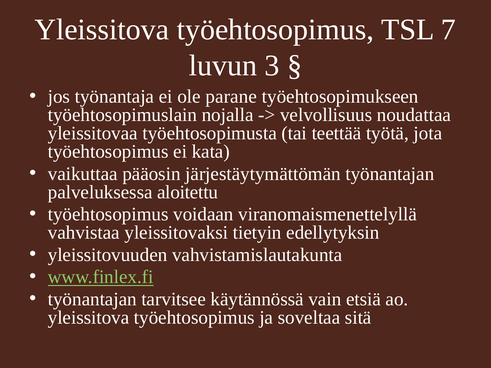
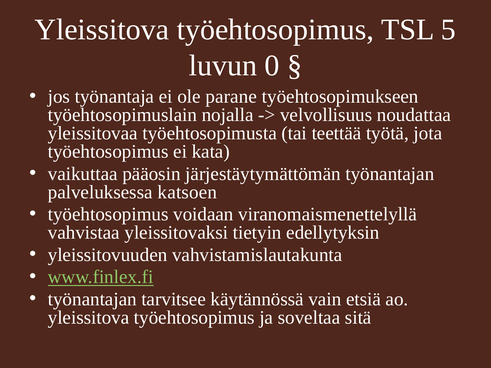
7: 7 -> 5 (448, 30)
3: 3 -> 0 (272, 66)
aloitettu: aloitettu -> katsoen (187, 192)
